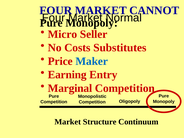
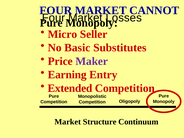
Normal: Normal -> Losses (124, 18)
Costs: Costs -> Basic (77, 48)
Maker colour: blue -> purple (92, 61)
Marginal: Marginal -> Extended (70, 88)
